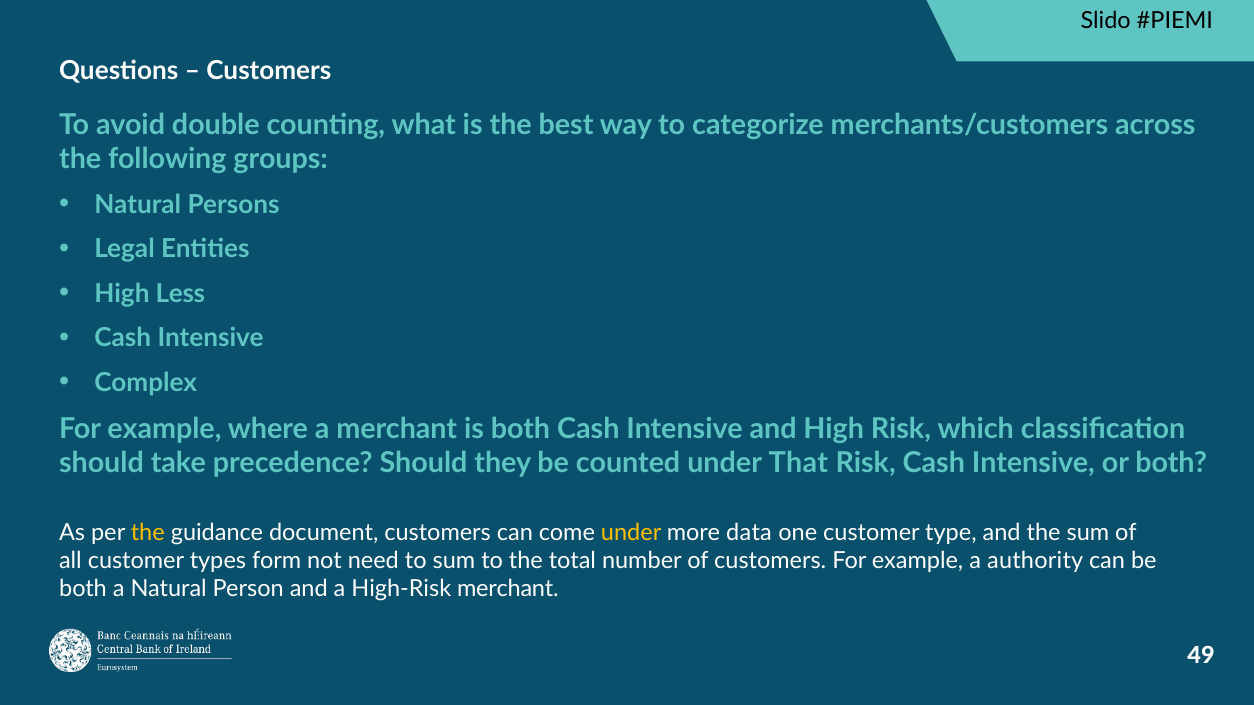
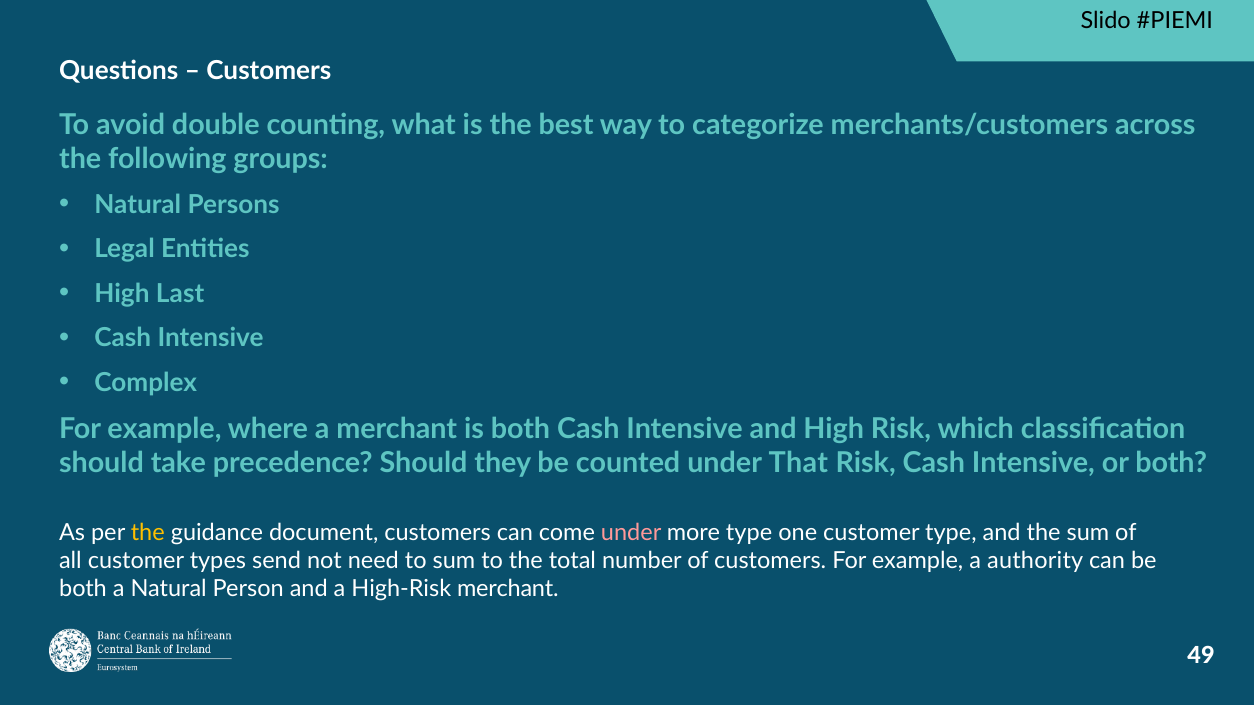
Less: Less -> Last (180, 294)
under colour: yellow -> pink (631, 533)
more data: data -> type (749, 533)
form: form -> send (277, 561)
